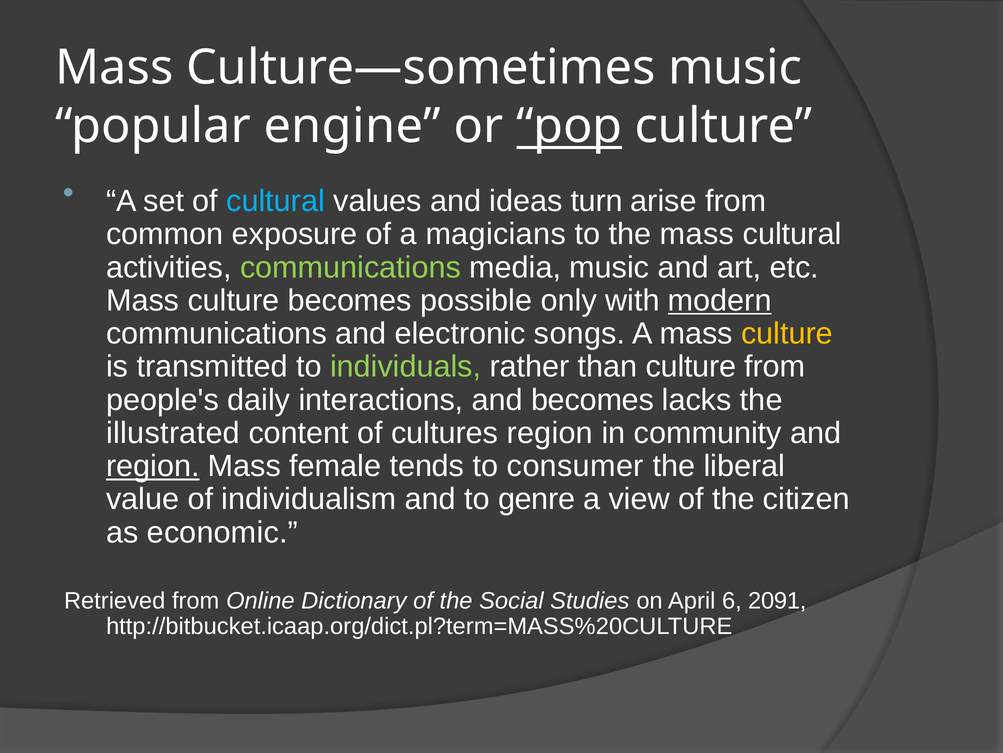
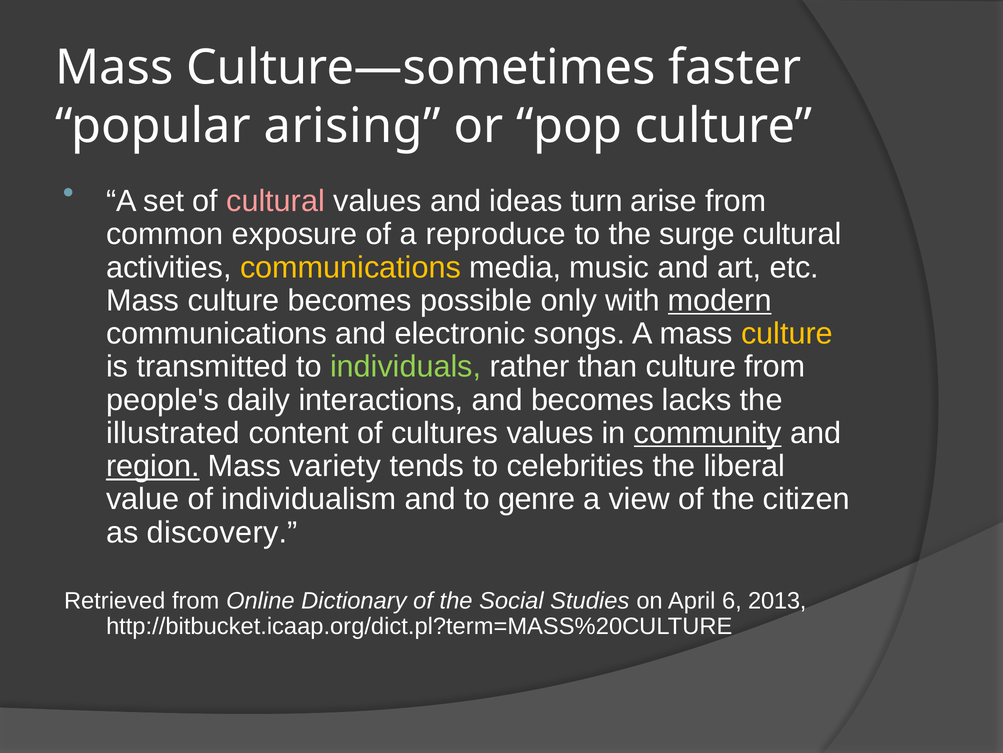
Culture—sometimes music: music -> faster (735, 68)
engine: engine -> arising (352, 126)
pop underline: present -> none (569, 126)
cultural colour: light blue -> pink (276, 201)
magicians: magicians -> reproduce (496, 234)
the mass: mass -> surge (697, 234)
communications colour: light green -> yellow (351, 267)
cultures region: region -> values (550, 433)
community underline: none -> present (708, 433)
female: female -> variety (335, 466)
consumer: consumer -> celebrities (575, 466)
economic: economic -> discovery (222, 532)
2091: 2091 -> 2013 (777, 600)
